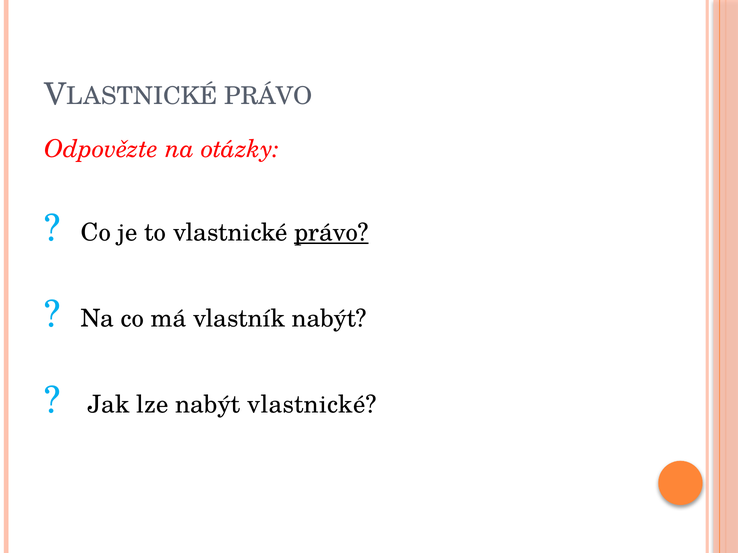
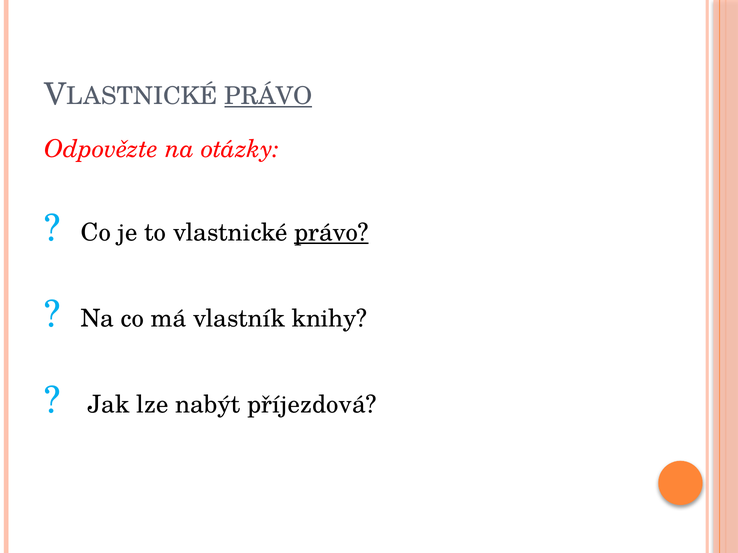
PRÁVO underline: none -> present (268, 96)
vlastník nabýt: nabýt -> knihy (329, 319)
nabýt vlastnické: vlastnické -> příjezdová (312, 405)
